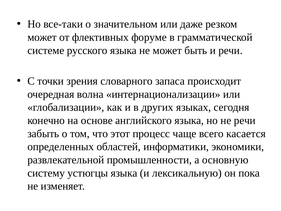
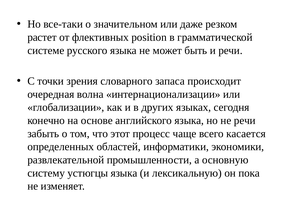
может: может -> растет (42, 37)
форуме: форуме -> position (149, 37)
